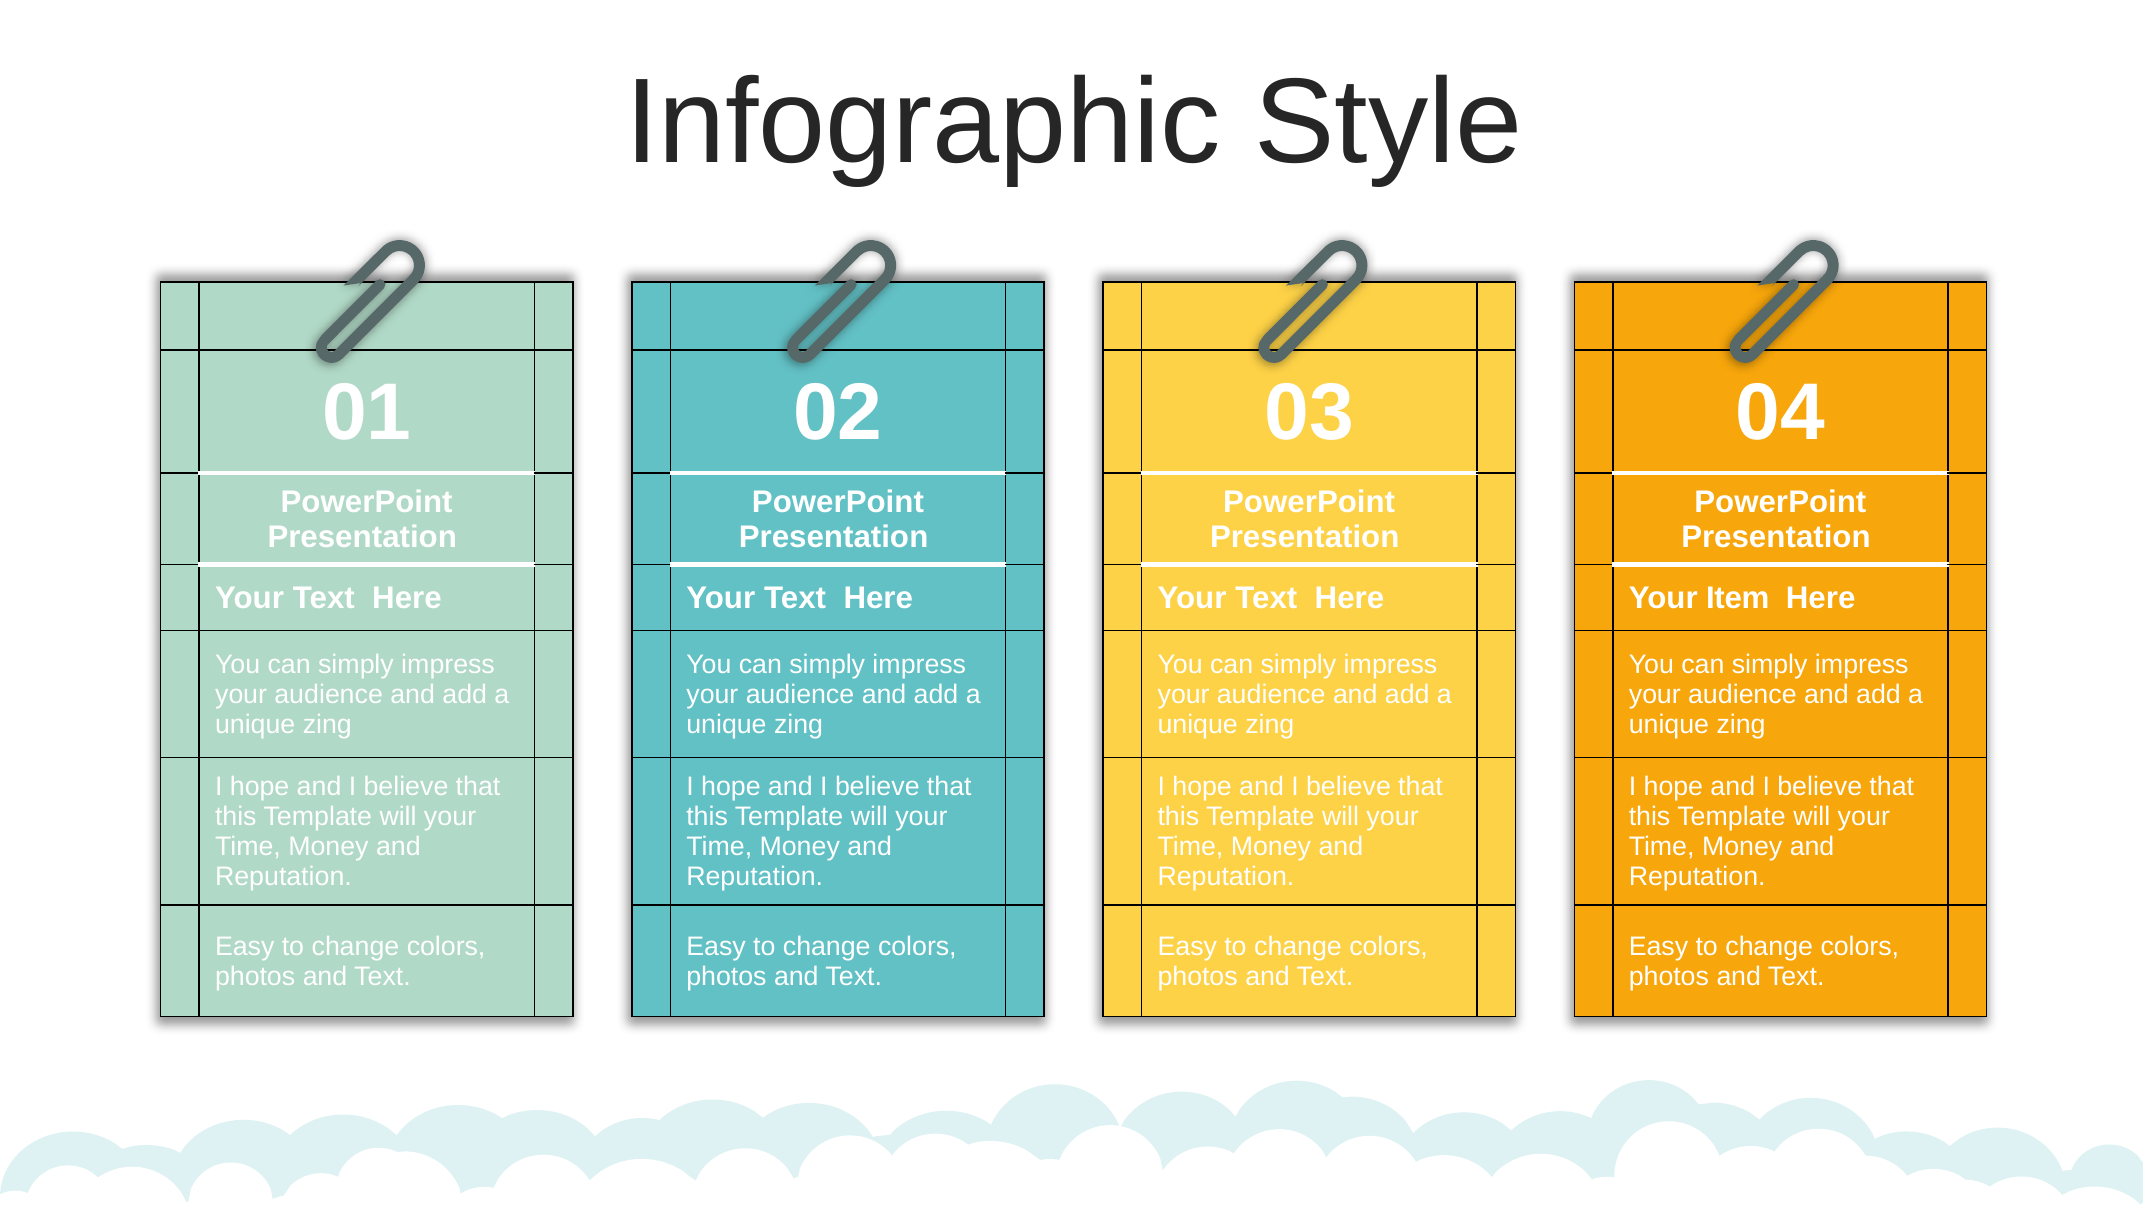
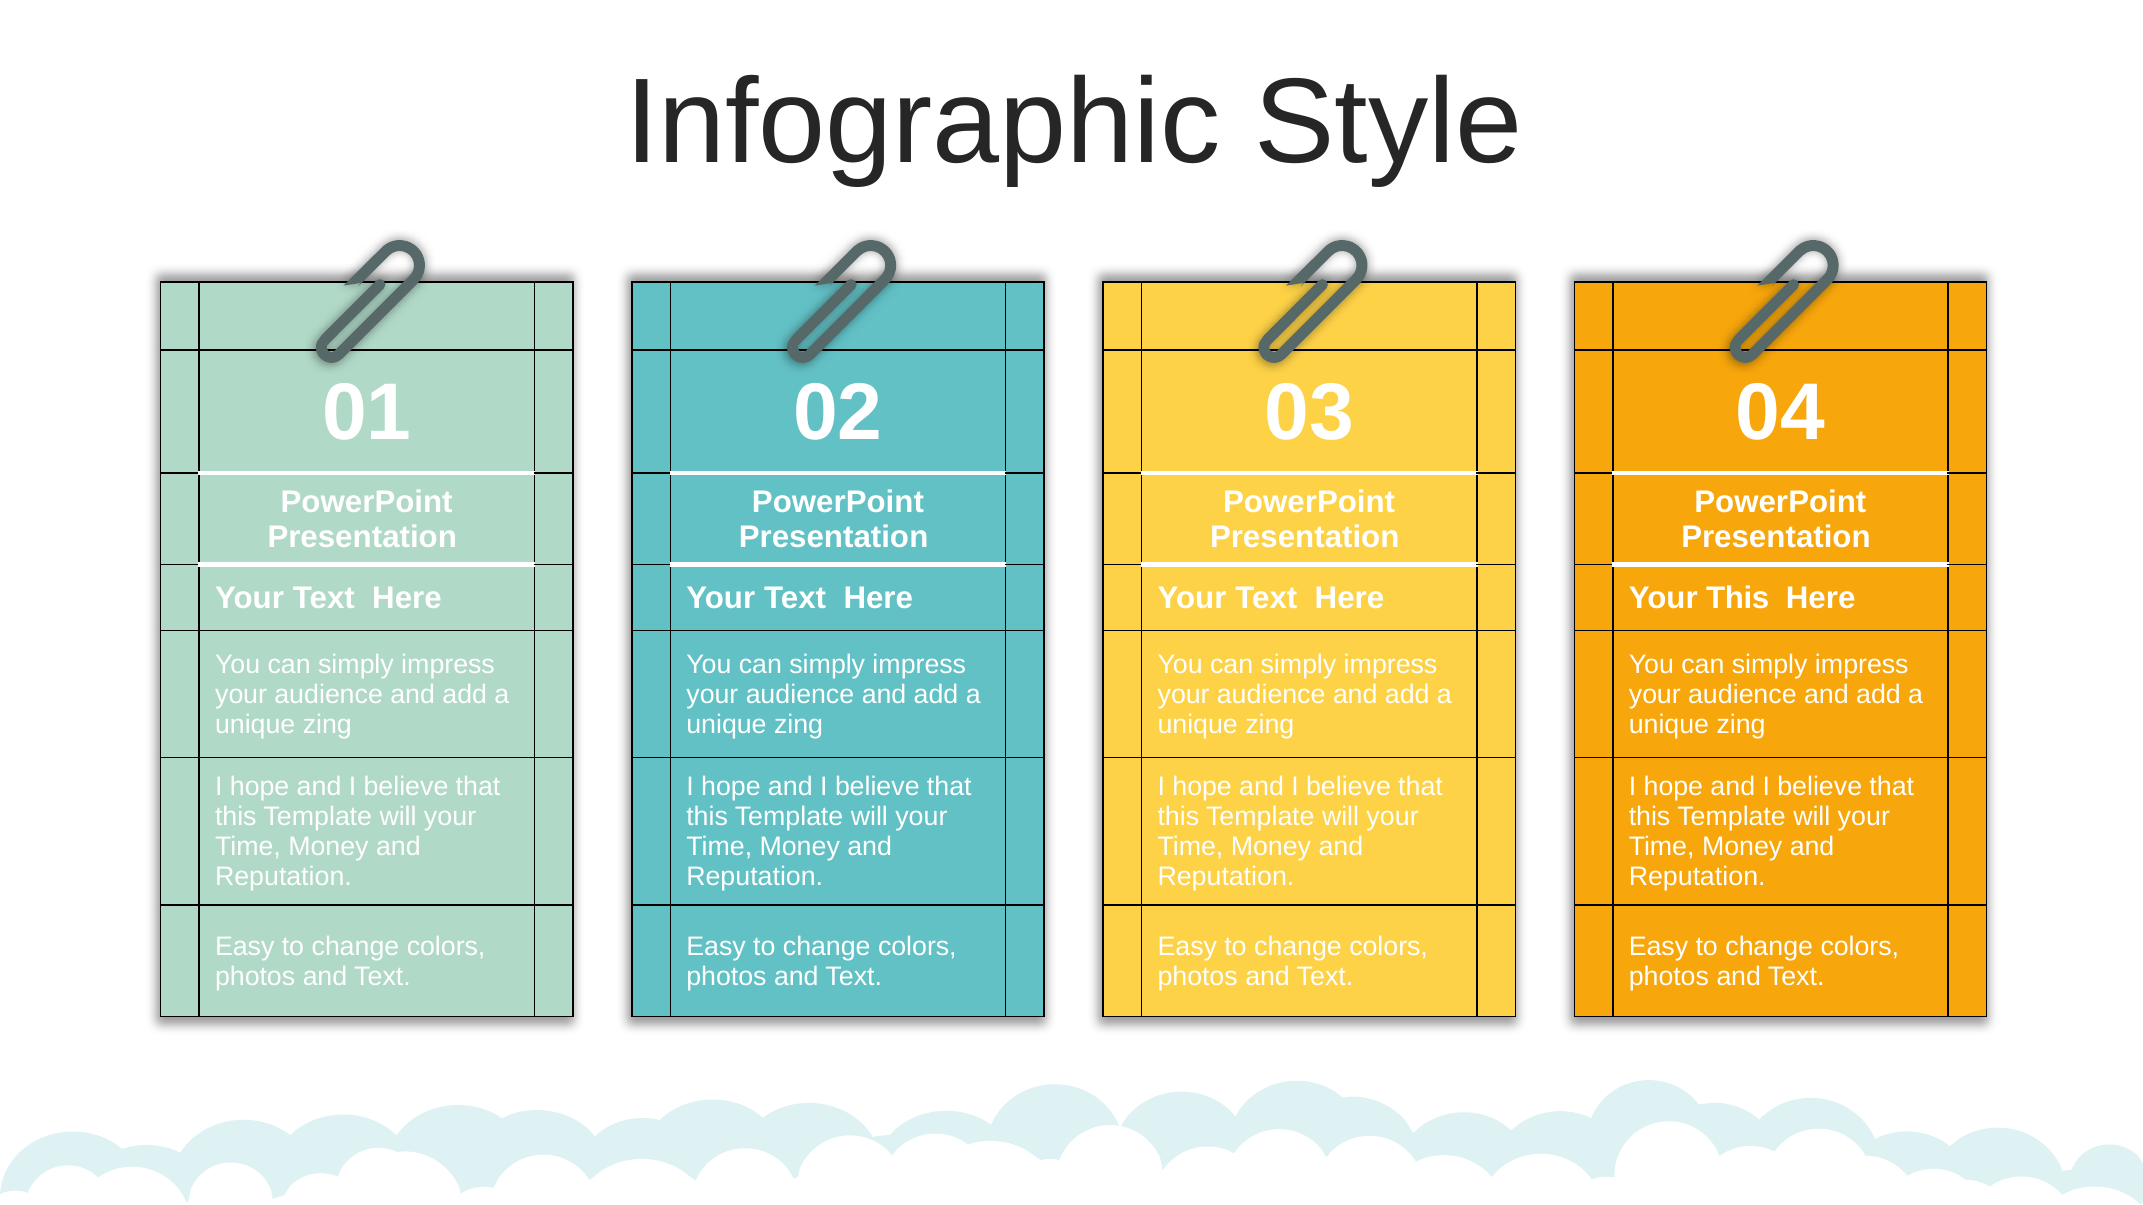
Your Item: Item -> This (1738, 598)
